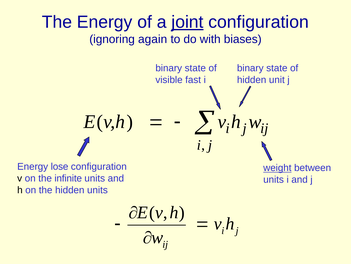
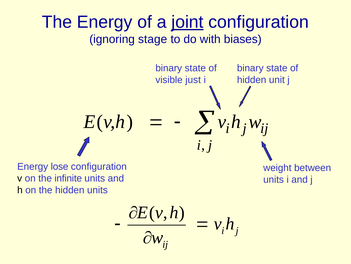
again: again -> stage (153, 39)
fast: fast -> just (193, 80)
weight underline: present -> none (277, 168)
